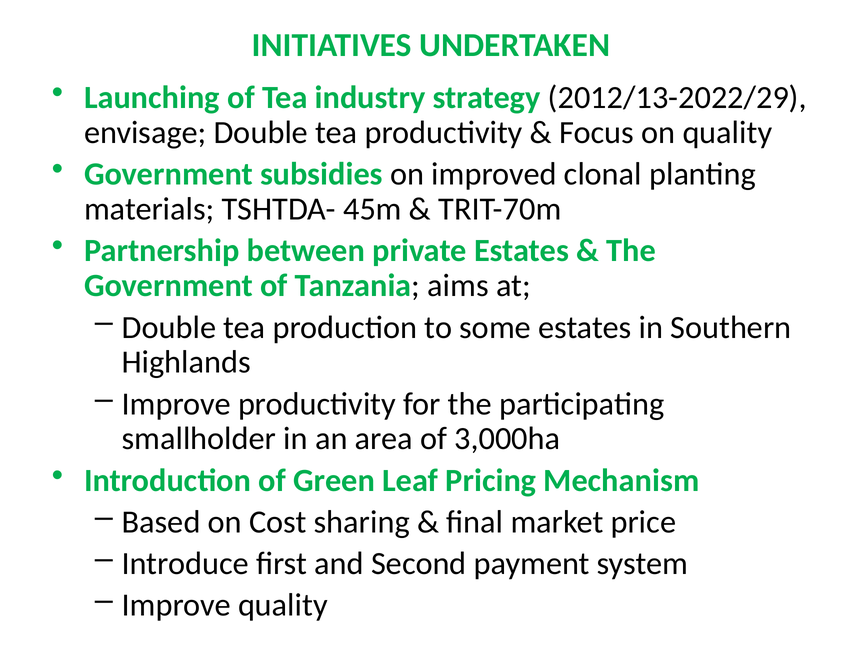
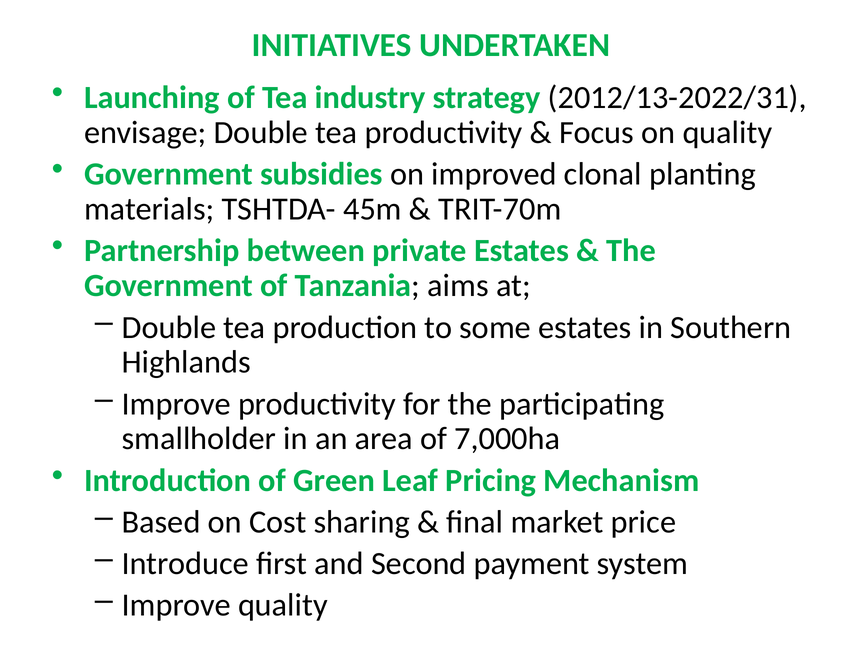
2012/13-2022/29: 2012/13-2022/29 -> 2012/13-2022/31 (677, 98)
3,000ha: 3,000ha -> 7,000ha (507, 439)
